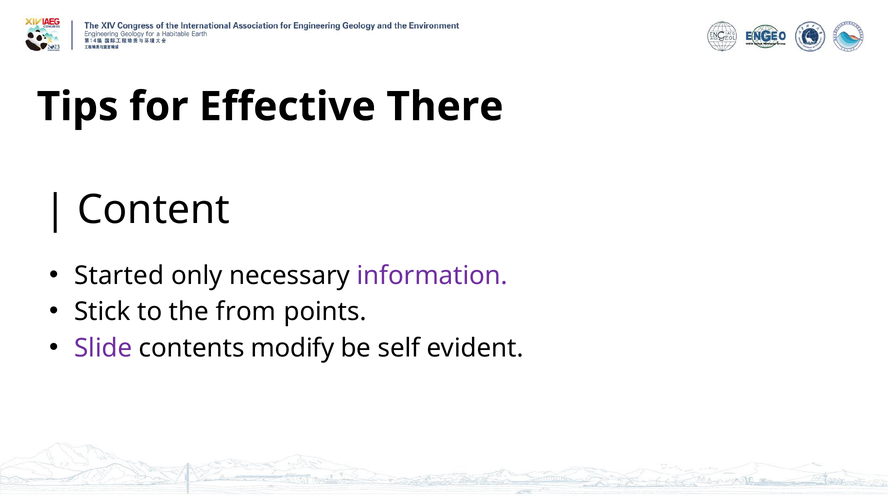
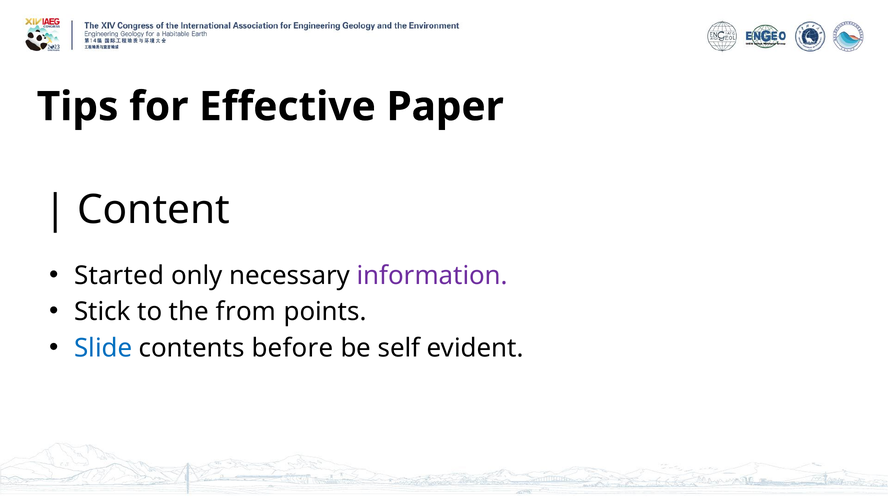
There: There -> Paper (445, 107)
Slide colour: purple -> blue (103, 348)
modify: modify -> before (292, 348)
